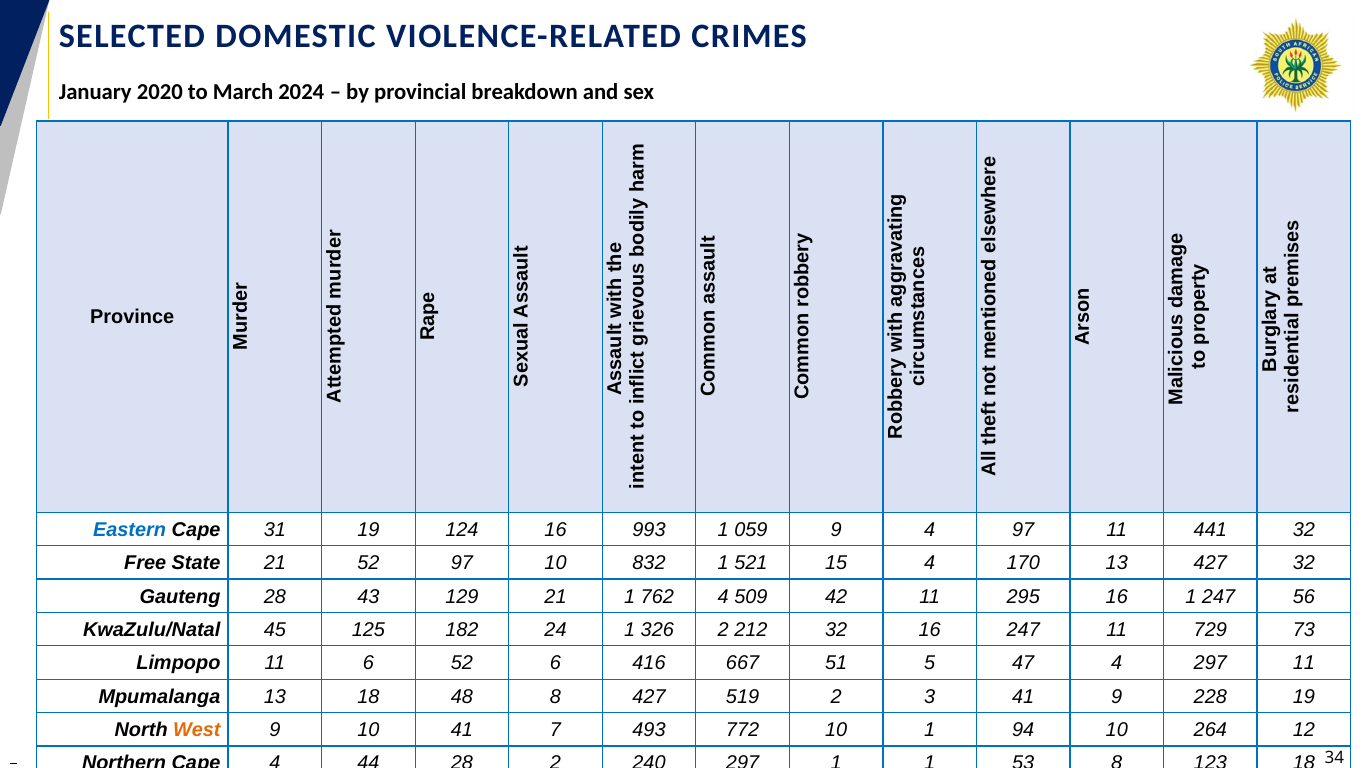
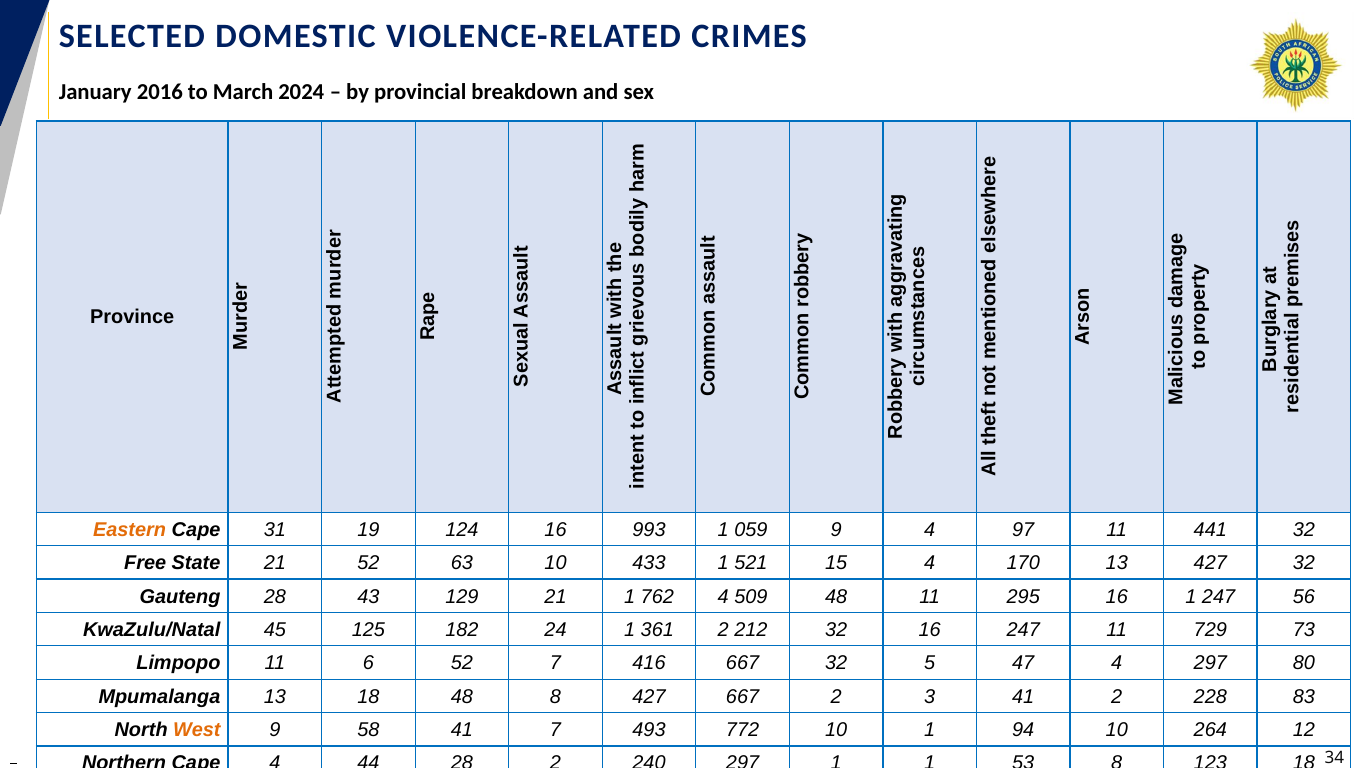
2020: 2020 -> 2016 (160, 92)
Eastern colour: blue -> orange (130, 530)
52 97: 97 -> 63 (462, 563)
832: 832 -> 433 (649, 563)
509 42: 42 -> 48 (836, 596)
326: 326 -> 361 (657, 630)
52 6: 6 -> 7 (555, 663)
667 51: 51 -> 32 (836, 663)
297 11: 11 -> 80 (1304, 663)
427 519: 519 -> 667 (743, 696)
41 9: 9 -> 2 (1117, 696)
228 19: 19 -> 83 (1304, 696)
9 10: 10 -> 58 (368, 730)
